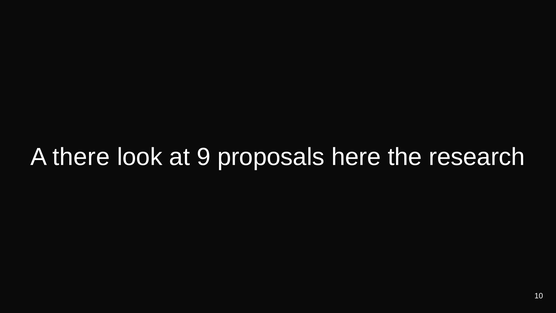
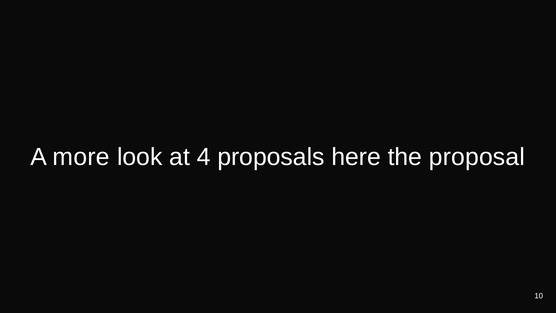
there: there -> more (81, 157)
9: 9 -> 4 (204, 157)
research: research -> proposal (477, 157)
